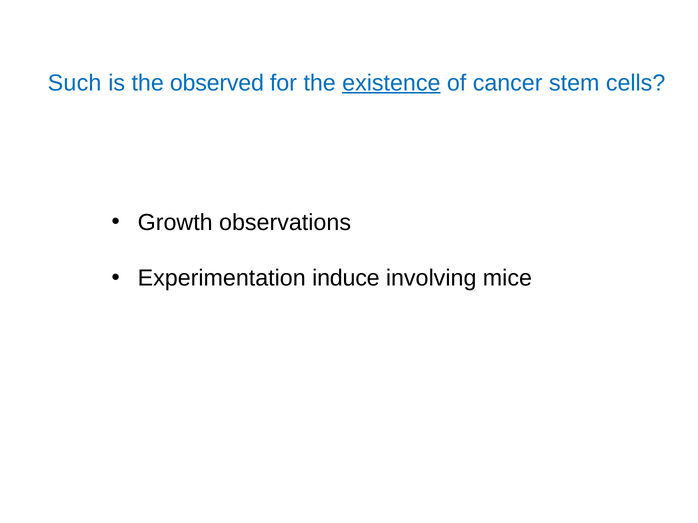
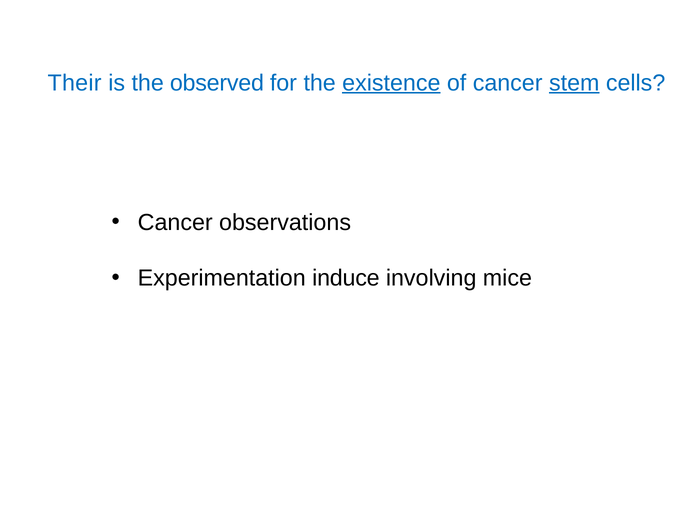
Such: Such -> Their (75, 83)
stem underline: none -> present (574, 83)
Growth: Growth -> Cancer (175, 223)
